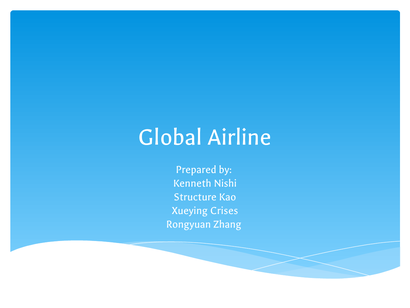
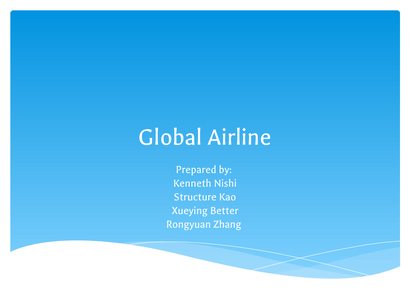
Crises: Crises -> Better (224, 210)
